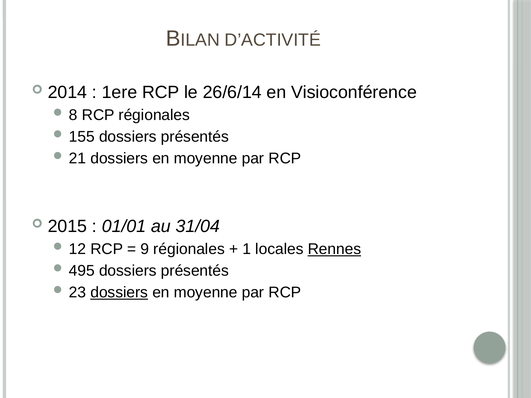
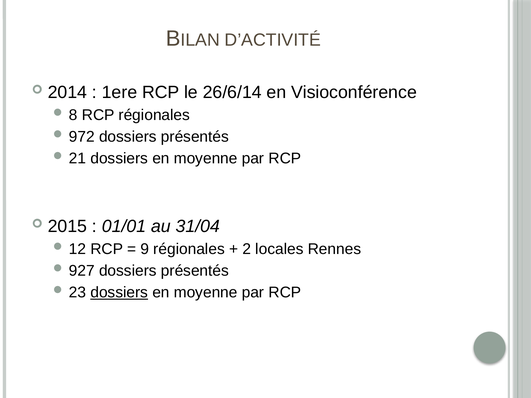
155: 155 -> 972 (82, 137)
1: 1 -> 2 (247, 249)
Rennes underline: present -> none (334, 249)
495: 495 -> 927 (82, 271)
